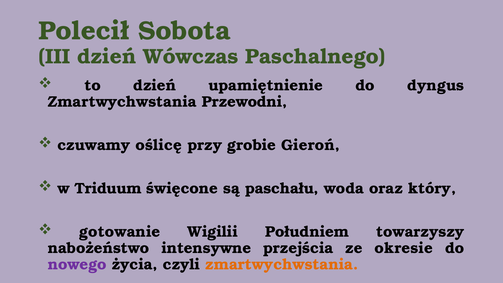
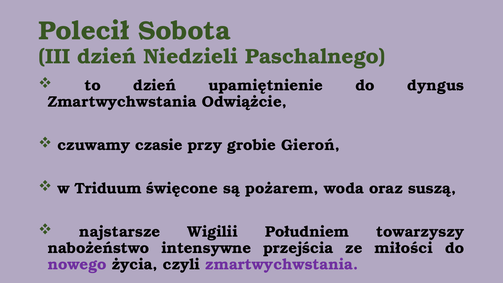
Wówczas: Wówczas -> Niedzieli (191, 56)
Przewodni: Przewodni -> Odwiążcie (245, 102)
oślicę: oślicę -> czasie (159, 145)
paschału: paschału -> pożarem (282, 188)
który: który -> suszą (432, 188)
gotowanie: gotowanie -> najstarsze (120, 232)
okresie: okresie -> miłości (404, 248)
zmartwychwstania colour: orange -> purple (282, 264)
